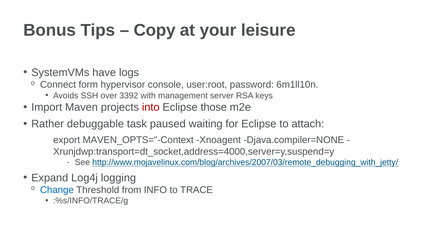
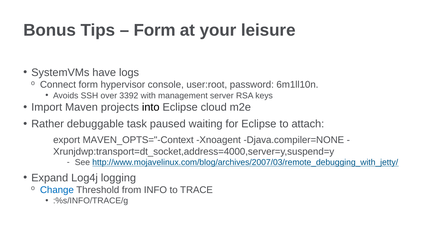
Copy: Copy -> Form (155, 30)
into colour: red -> black (151, 107)
those: those -> cloud (214, 107)
